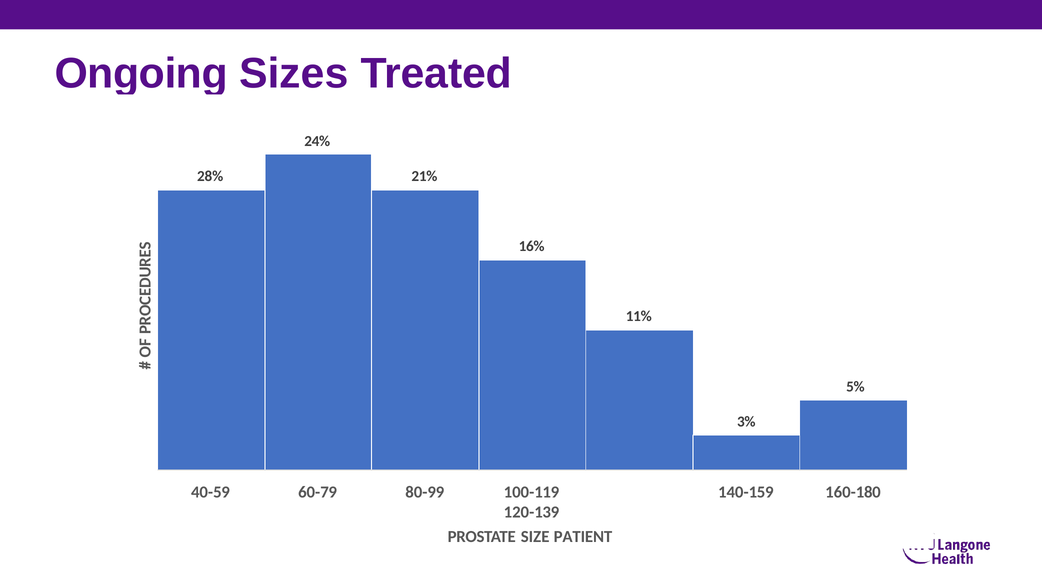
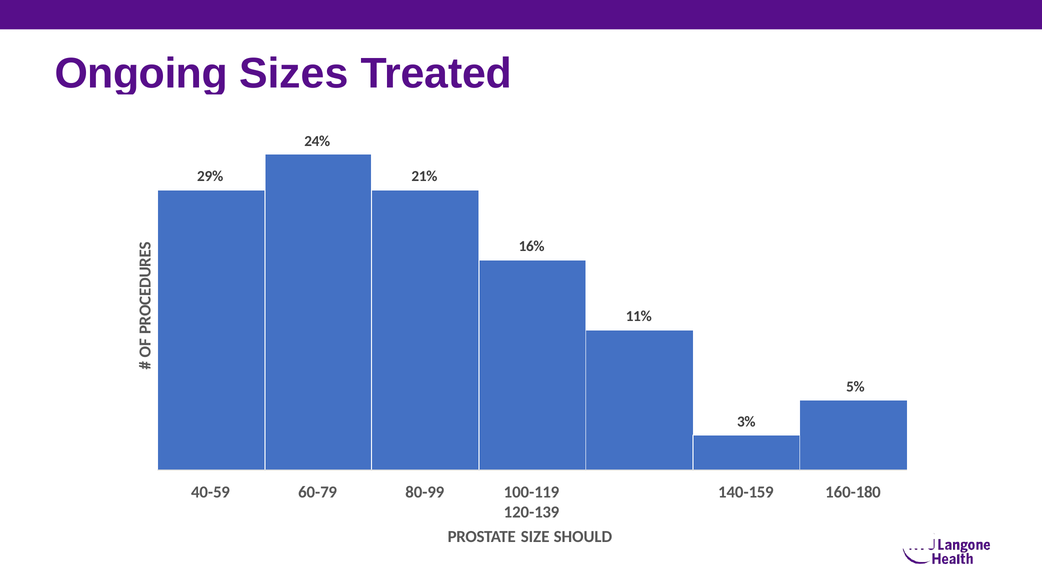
28%: 28% -> 29% (210, 176)
PATIENT: PATIENT -> SHOULD (583, 537)
